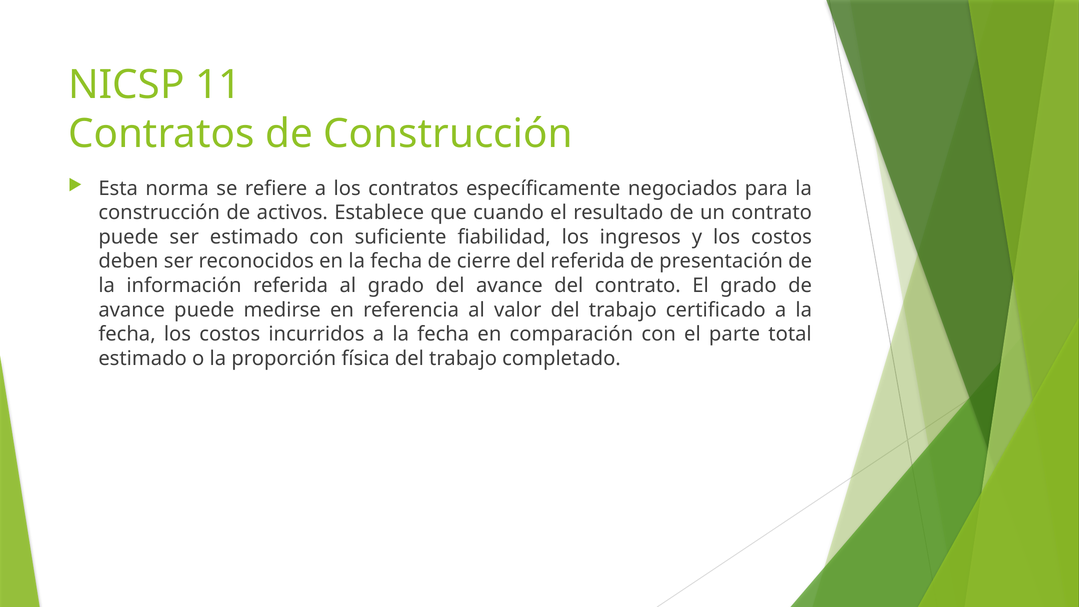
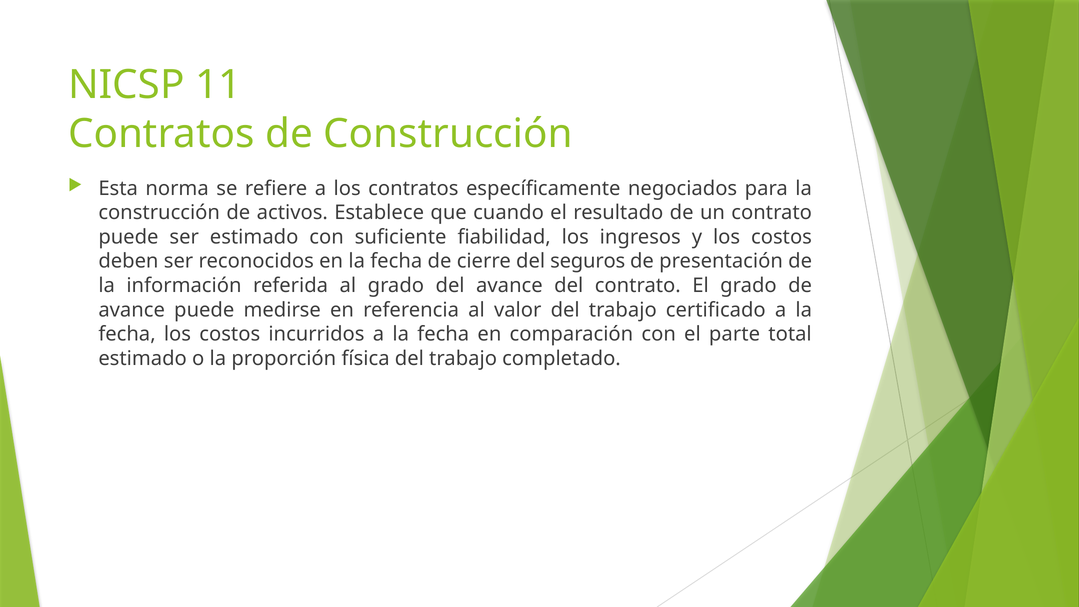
del referida: referida -> seguros (588, 261)
